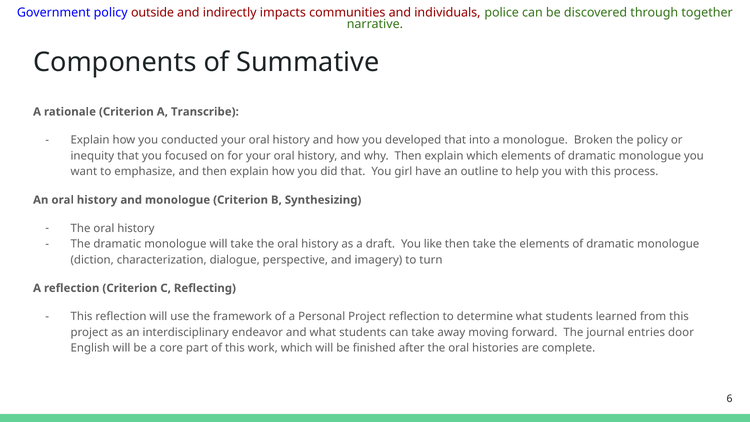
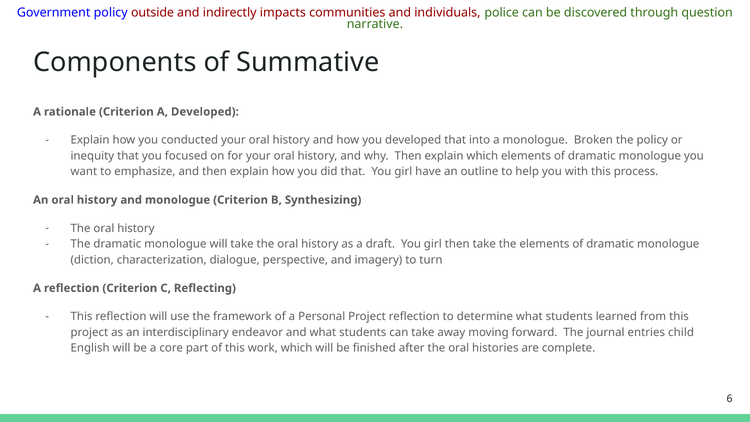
together: together -> question (707, 13)
A Transcribe: Transcribe -> Developed (205, 112)
draft You like: like -> girl (433, 244)
door: door -> child (681, 332)
